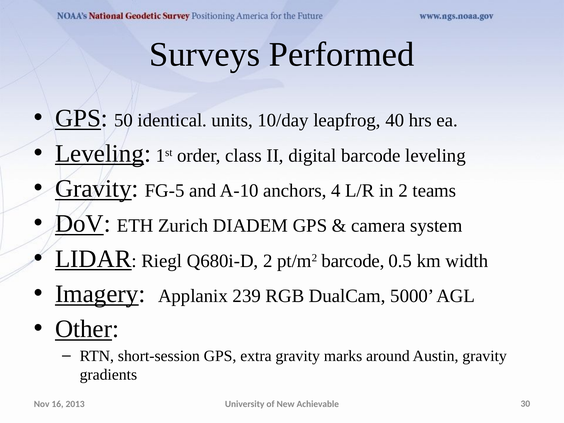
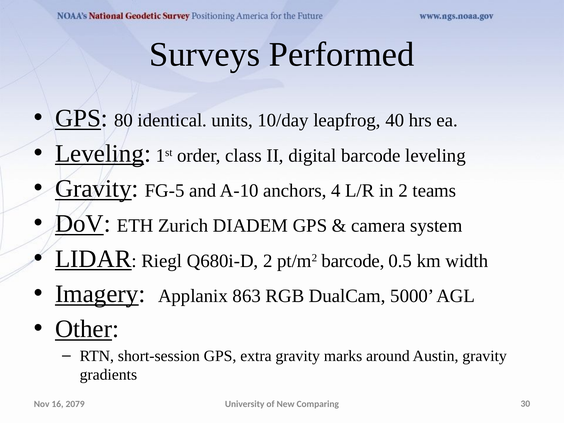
50: 50 -> 80 (124, 120)
239: 239 -> 863 (247, 296)
2013: 2013 -> 2079 (75, 404)
Achievable: Achievable -> Comparing (318, 404)
